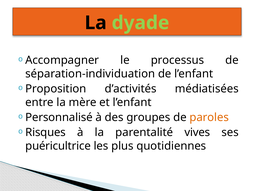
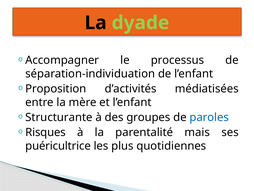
Personnalisé: Personnalisé -> Structurante (59, 117)
paroles colour: orange -> blue (209, 117)
vives: vives -> mais (197, 132)
